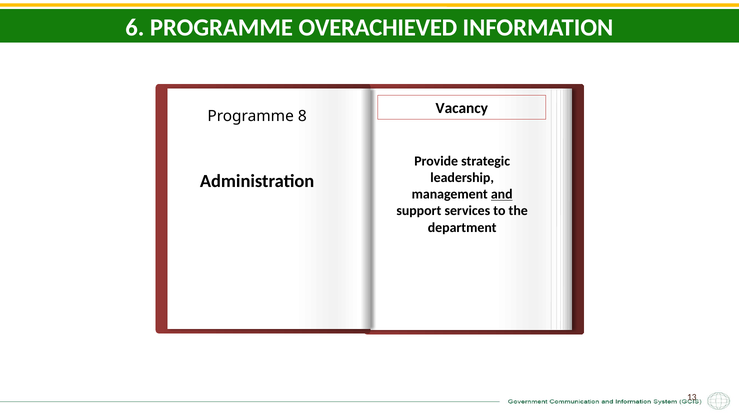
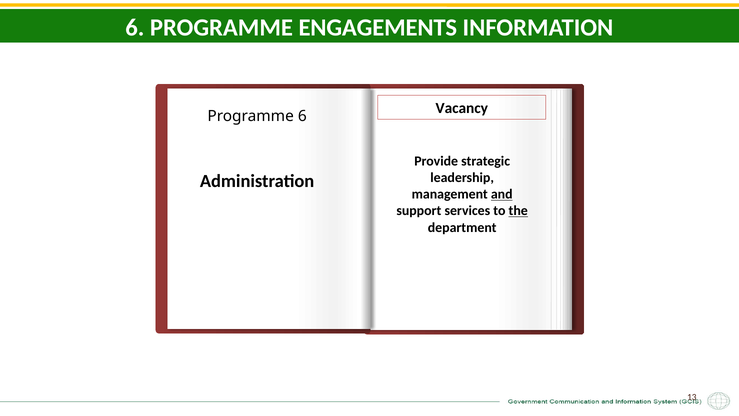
OVERACHIEVED: OVERACHIEVED -> ENGAGEMENTS (378, 28)
Programme 8: 8 -> 6 (302, 116)
the underline: none -> present (518, 211)
